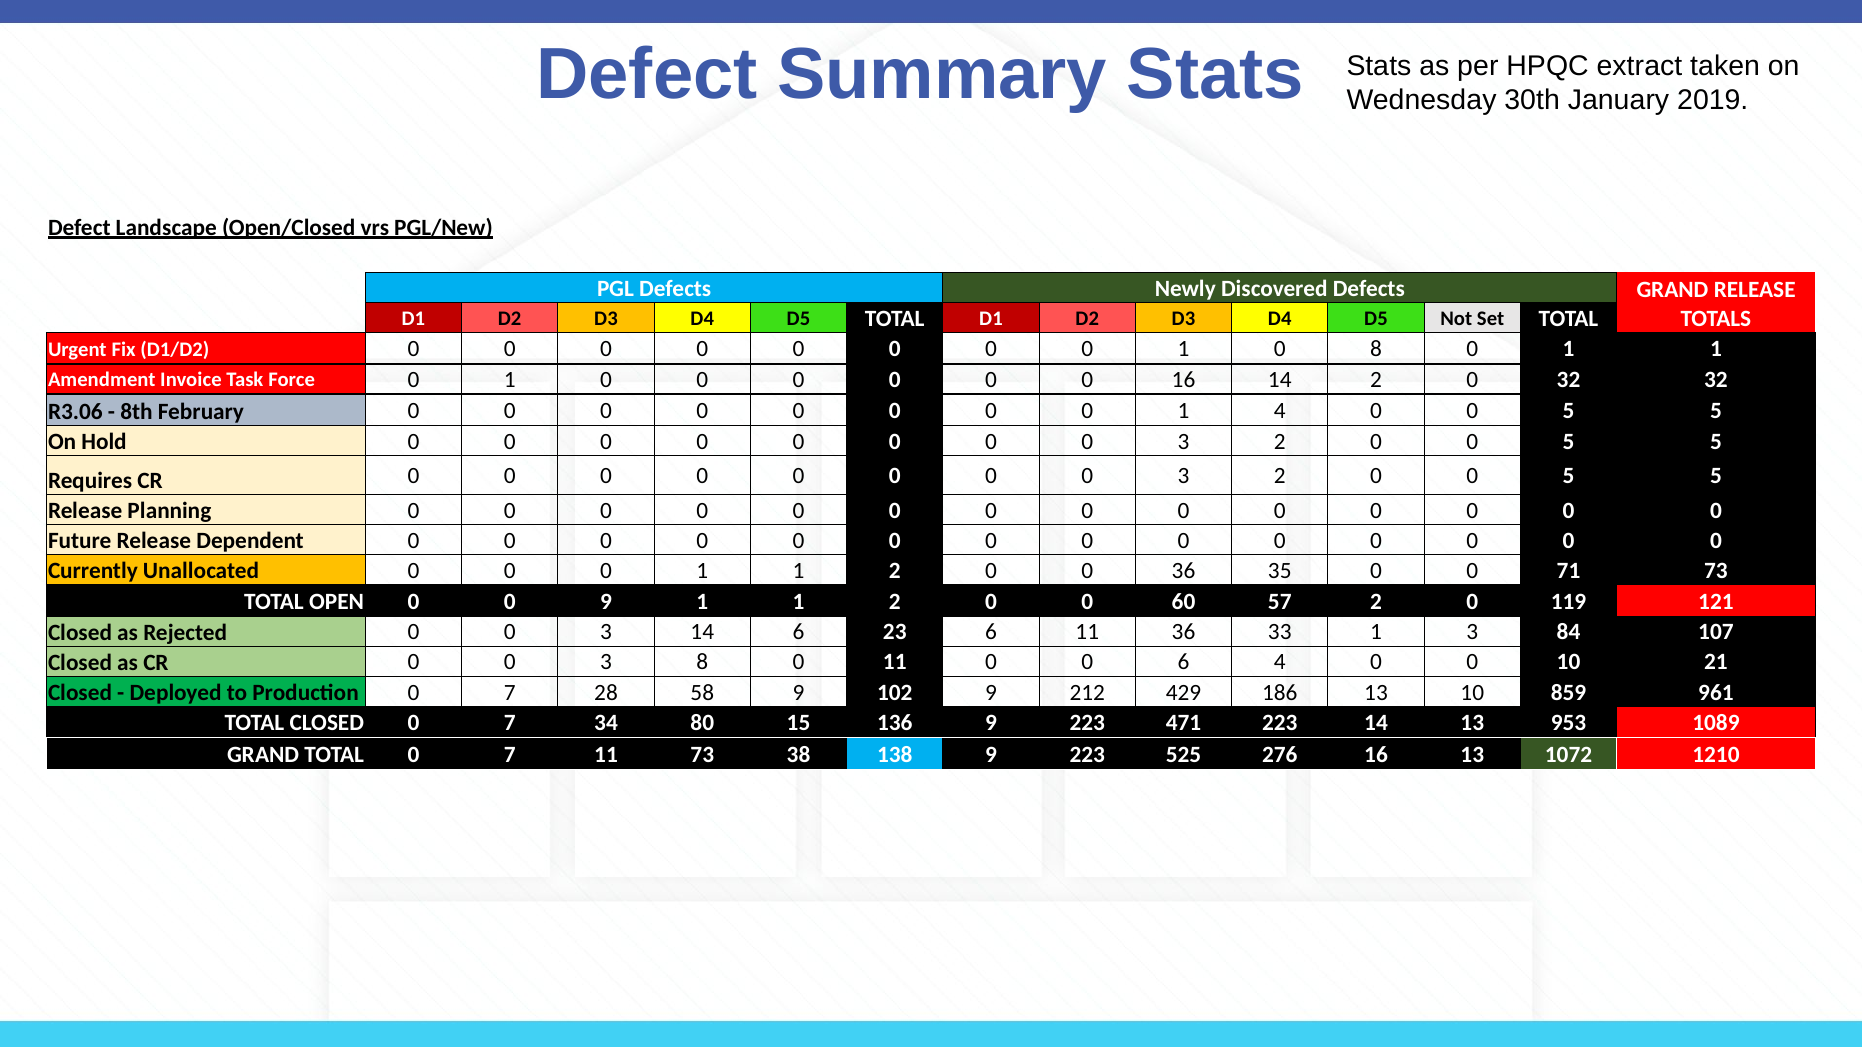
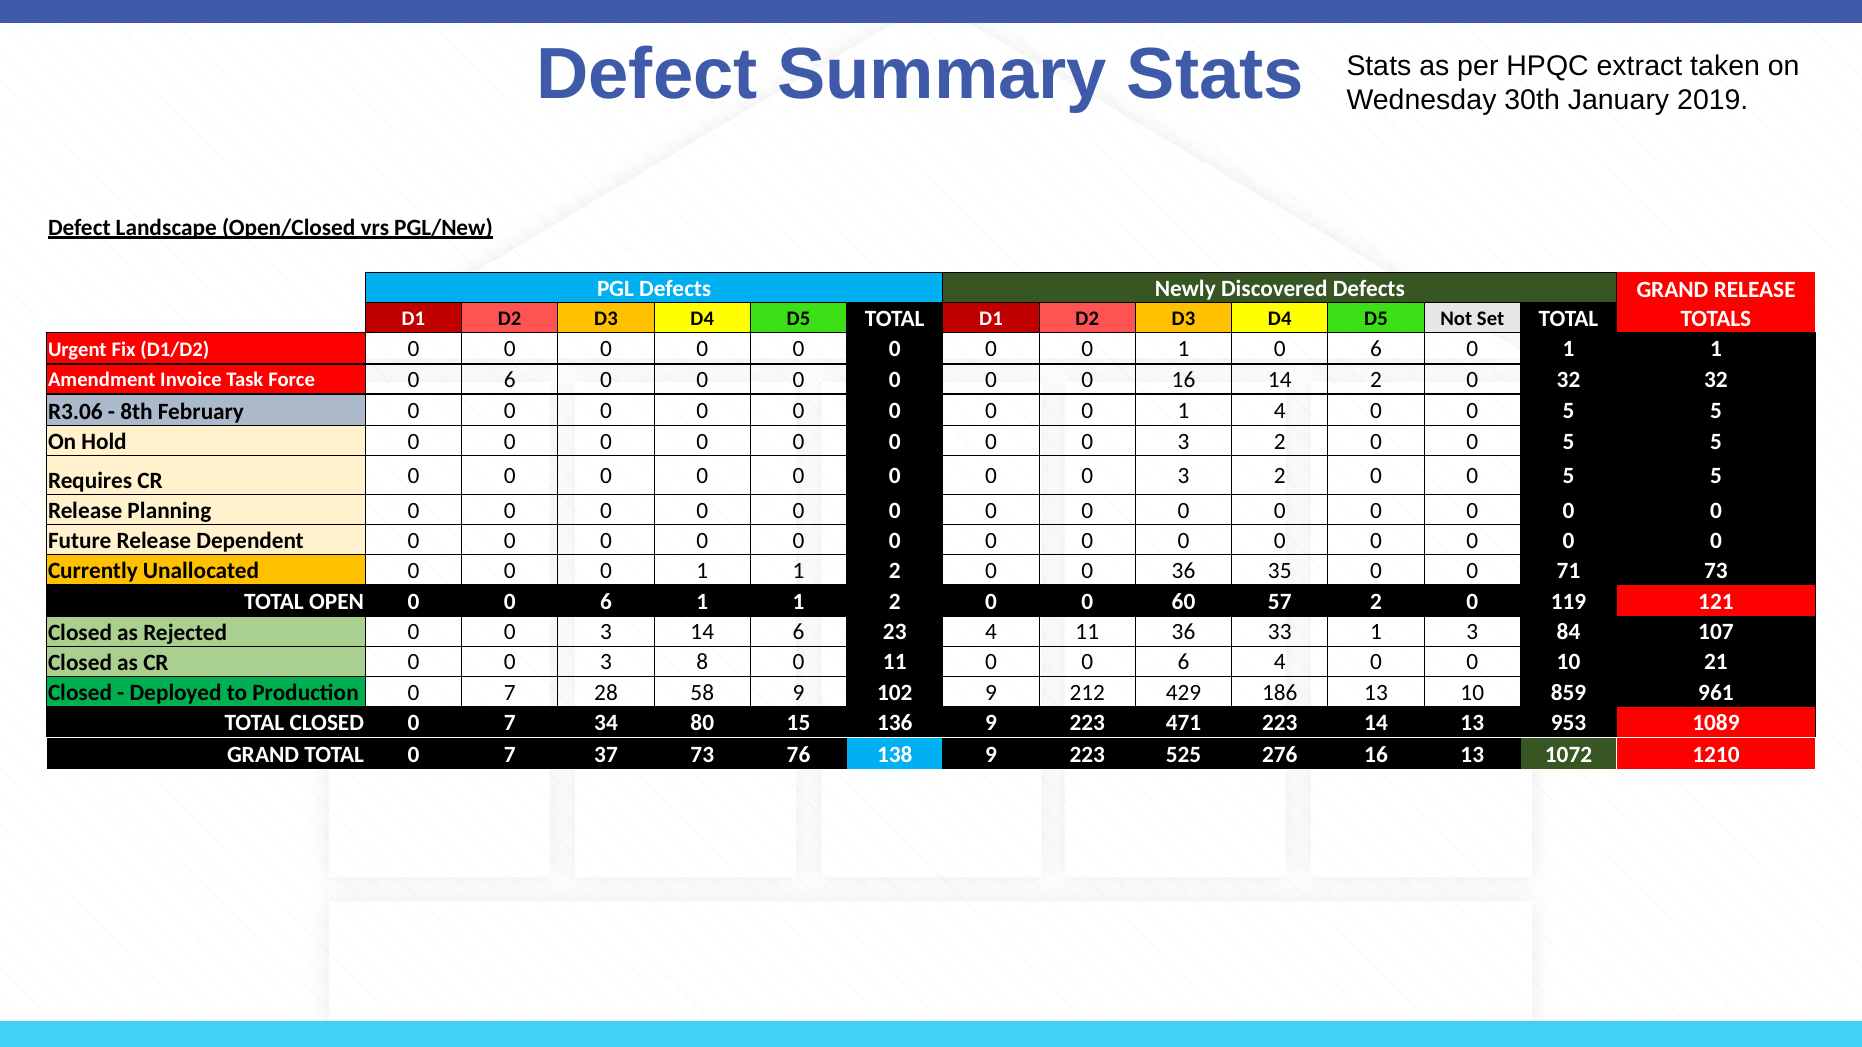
1 0 8: 8 -> 6 (1376, 349)
Force 0 1: 1 -> 6 (510, 380)
OPEN 0 0 9: 9 -> 6 (606, 602)
23 6: 6 -> 4 (991, 632)
7 11: 11 -> 37 (606, 755)
38: 38 -> 76 (799, 755)
